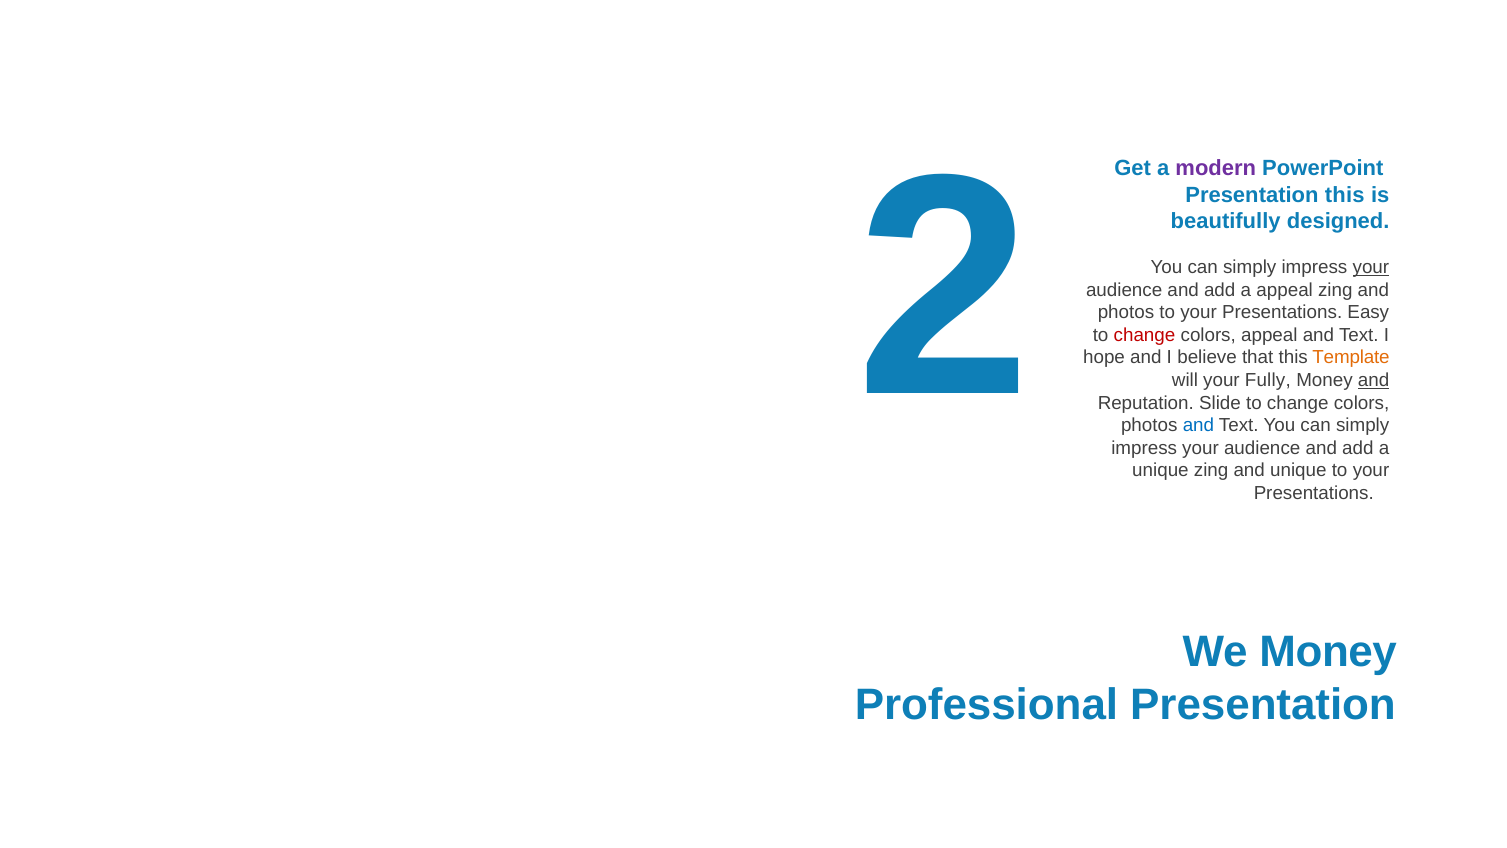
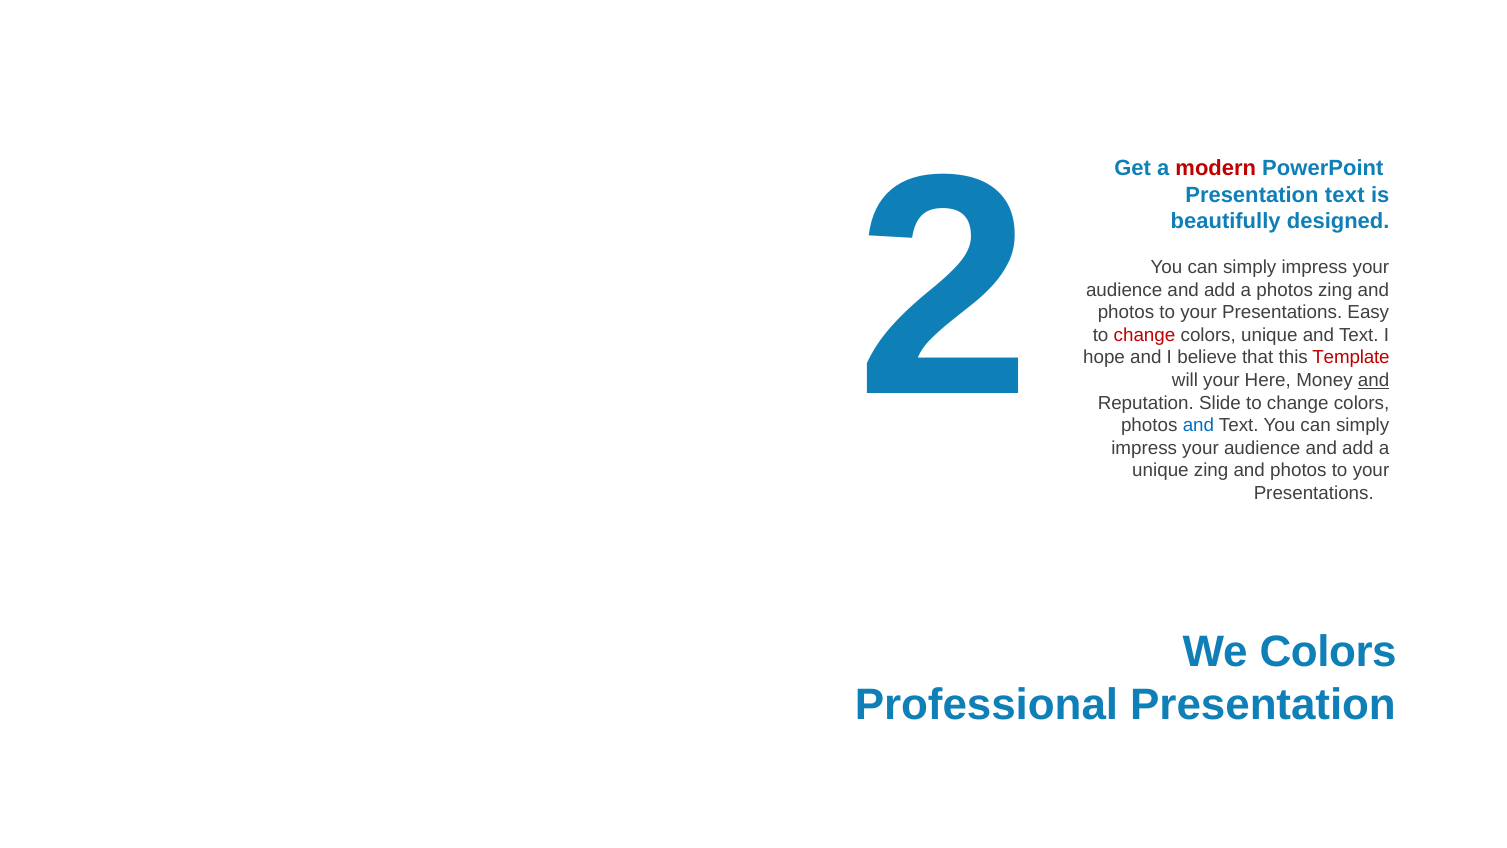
modern colour: purple -> red (1216, 168)
Presentation this: this -> text (1345, 195)
your underline: present -> none (1371, 267)
a appeal: appeal -> photos (1285, 290)
colors appeal: appeal -> unique (1269, 335)
Template colour: orange -> red (1351, 358)
Fully: Fully -> Here (1268, 380)
unique zing and unique: unique -> photos (1298, 471)
We Money: Money -> Colors (1328, 652)
